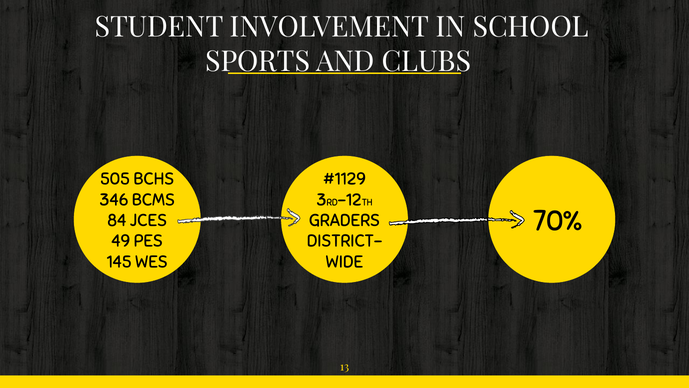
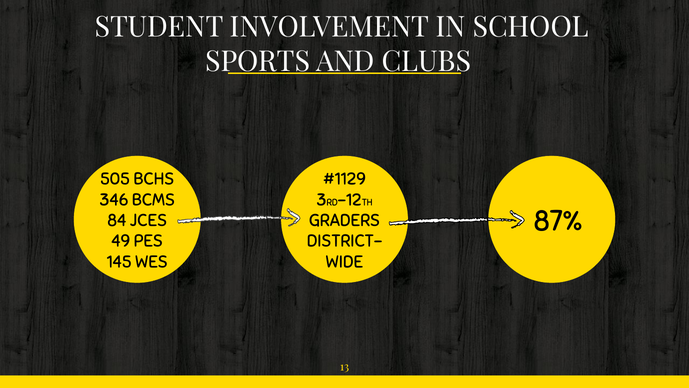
70%: 70% -> 87% (558, 221)
